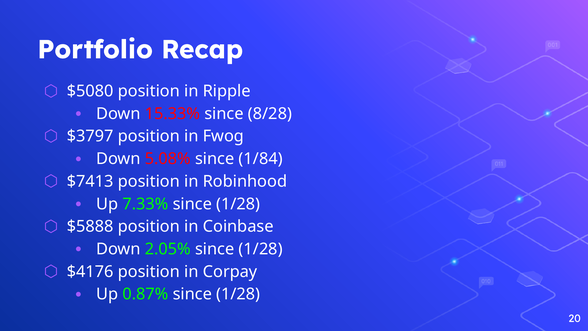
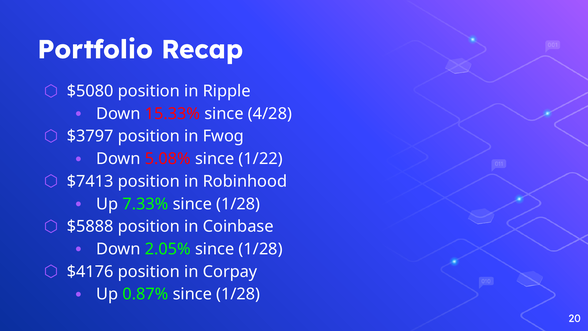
8/28: 8/28 -> 4/28 (270, 114)
1/84: 1/84 -> 1/22 (261, 159)
